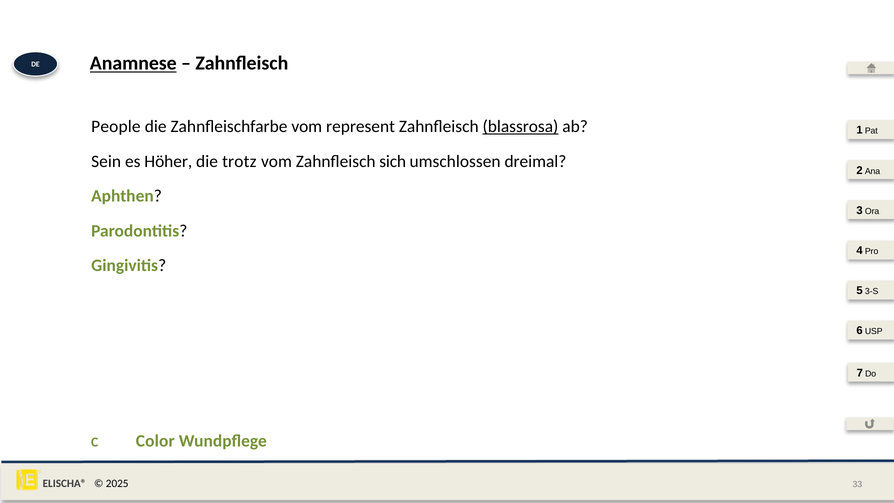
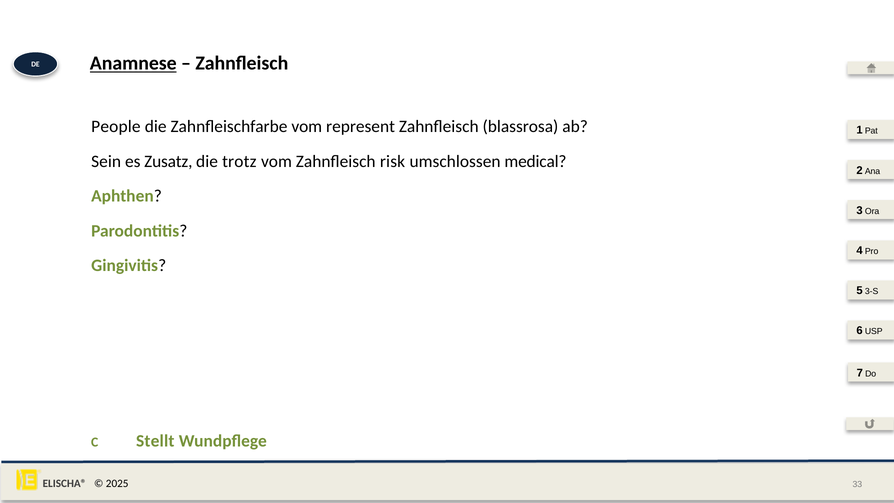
blassrosa underline: present -> none (520, 126)
Höher: Höher -> Zusatz (168, 161)
sich: sich -> risk (393, 161)
dreimal: dreimal -> medical (535, 161)
Color: Color -> Stellt (155, 441)
